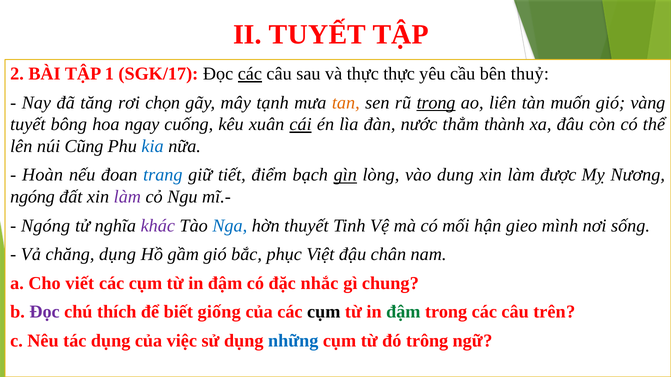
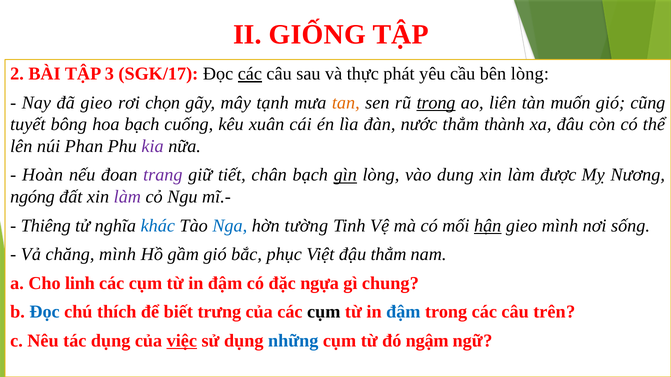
II TUYẾT: TUYẾT -> GIỐNG (317, 35)
1: 1 -> 3 (109, 74)
thực thực: thực -> phát (399, 74)
bên thuỷ: thuỷ -> lòng (530, 74)
đã tăng: tăng -> gieo (96, 103)
vàng: vàng -> cũng (648, 103)
hoa ngay: ngay -> bạch (142, 125)
cái underline: present -> none (301, 125)
Cũng: Cũng -> Phan (84, 146)
kia colour: blue -> purple (153, 146)
trang colour: blue -> purple (163, 175)
điểm: điểm -> chân (269, 175)
Ngóng: Ngóng -> Thiêng (46, 226)
khác colour: purple -> blue (158, 226)
thuyết: thuyết -> tường (306, 226)
hận underline: none -> present (488, 226)
chăng dụng: dụng -> mình (118, 255)
đậu chân: chân -> thẳm (389, 255)
viết: viết -> linh (80, 283)
nhắc: nhắc -> ngựa (320, 283)
Đọc colour: purple -> blue (45, 312)
giống: giống -> trưng (219, 312)
đậm colour: green -> blue (403, 312)
việc underline: none -> present (182, 341)
trông: trông -> ngậm (427, 341)
